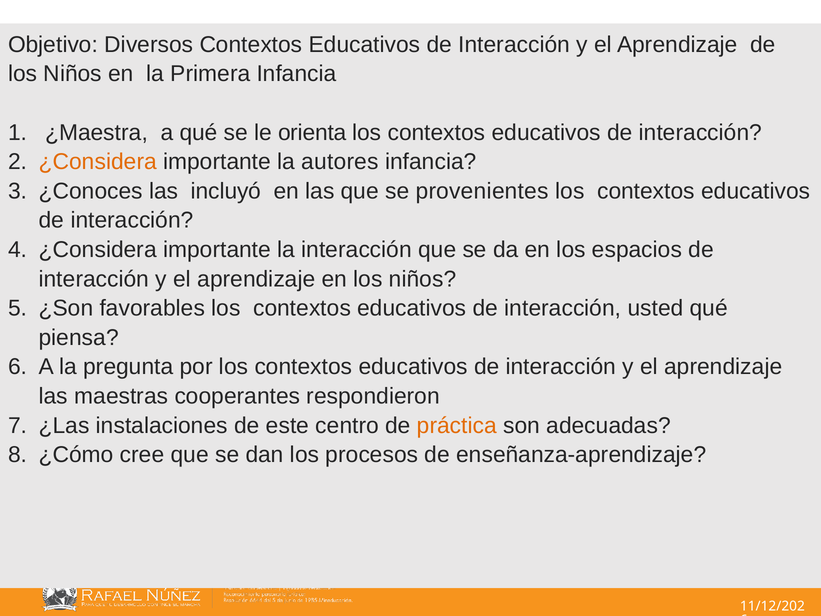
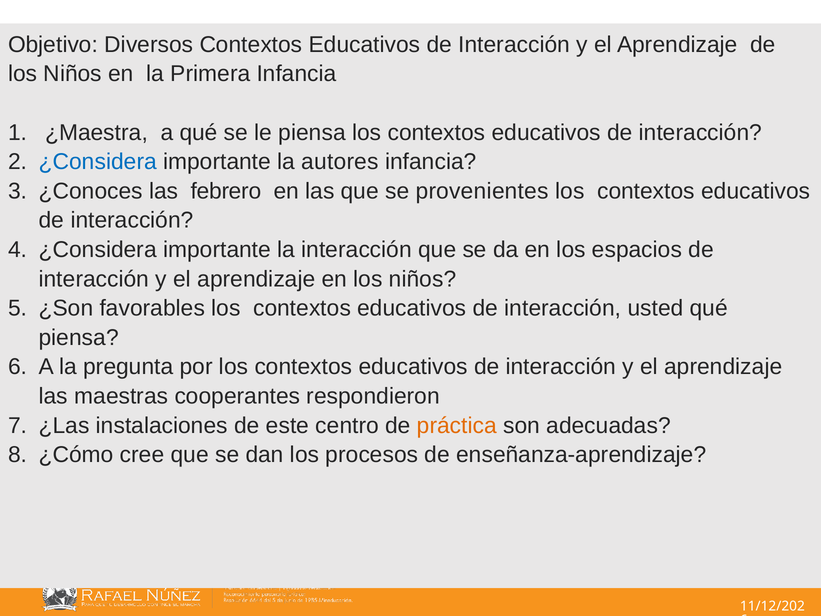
le orienta: orienta -> piensa (312, 132)
¿Considera colour: orange -> blue (98, 162)
incluyó: incluyó -> febrero (226, 191)
